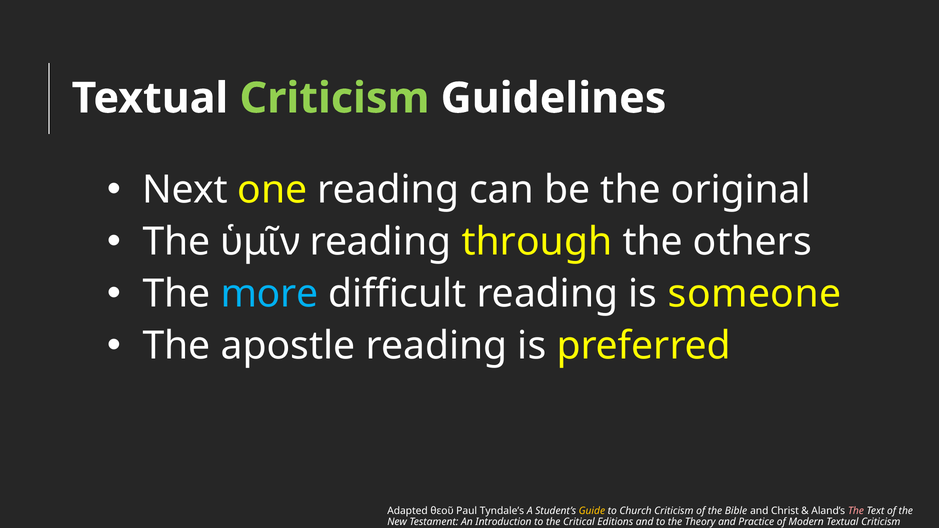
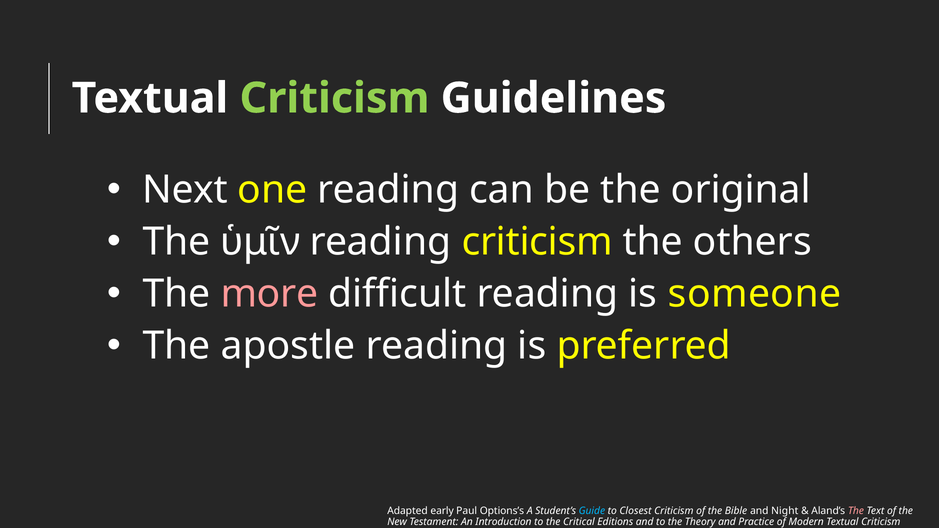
reading through: through -> criticism (537, 242)
more colour: light blue -> pink (270, 294)
θεοῦ: θεοῦ -> early (442, 511)
Tyndale’s: Tyndale’s -> Options’s (502, 511)
Guide colour: yellow -> light blue (592, 511)
Church: Church -> Closest (635, 511)
Christ: Christ -> Night (785, 511)
